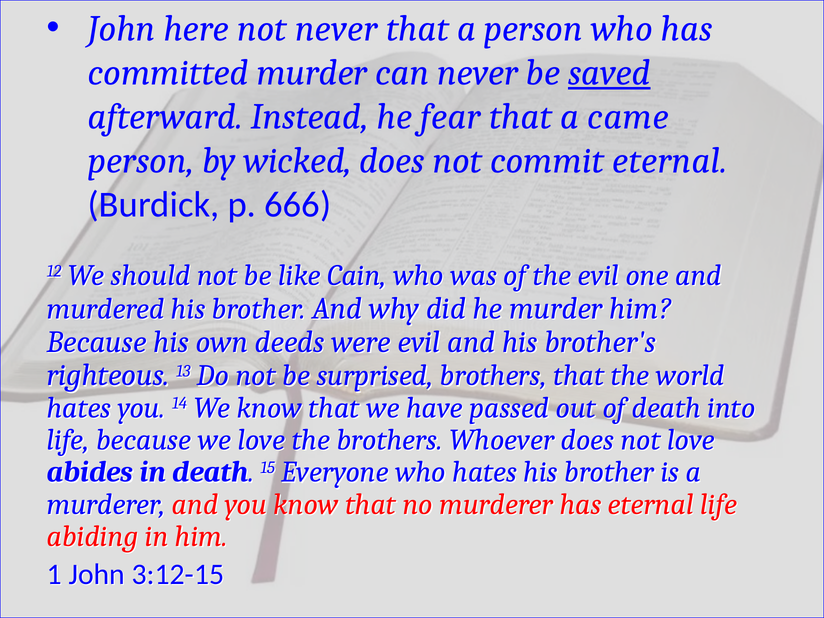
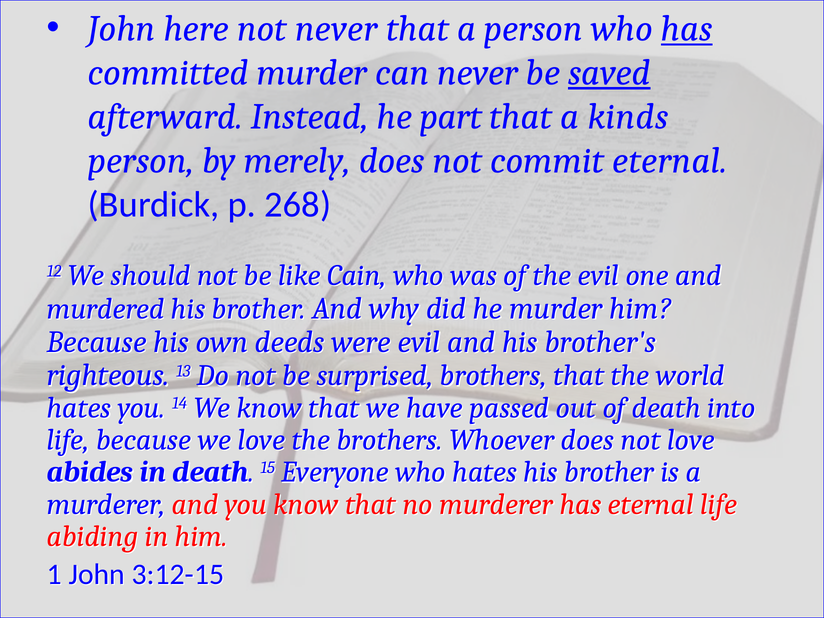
has underline: none -> present (687, 29)
fear: fear -> part (451, 117)
came: came -> kinds (628, 117)
wicked: wicked -> merely (297, 160)
666: 666 -> 268 (298, 204)
